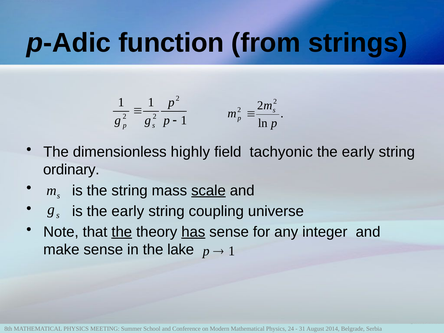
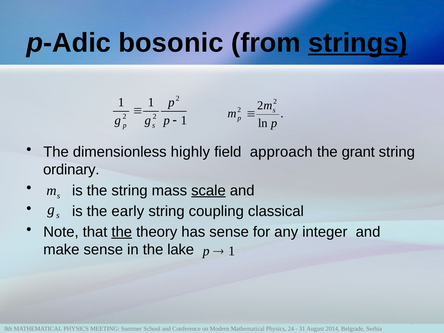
function: function -> bosonic (171, 43)
strings underline: none -> present (358, 43)
tachyonic: tachyonic -> approach (281, 152)
early: early -> grant (358, 152)
universe: universe -> classical (276, 211)
has underline: present -> none (193, 232)
